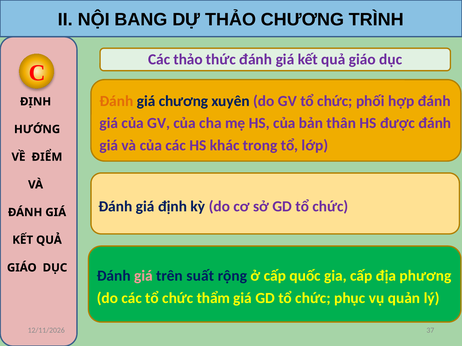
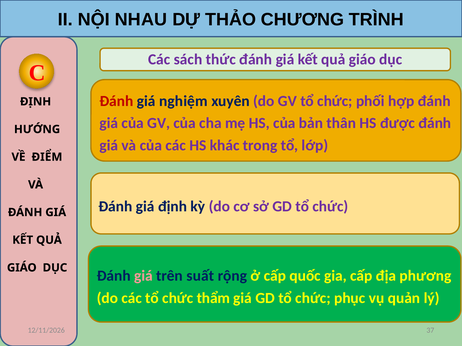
BANG: BANG -> NHAU (141, 20)
Các thảo: thảo -> sách (188, 59)
Đánh colour: orange -> red (116, 101)
giá chương: chương -> nghiệm (183, 101)
